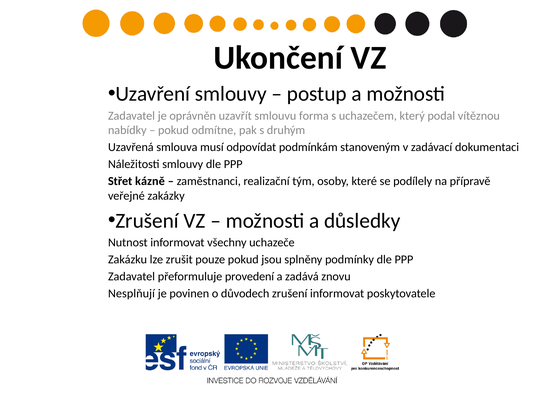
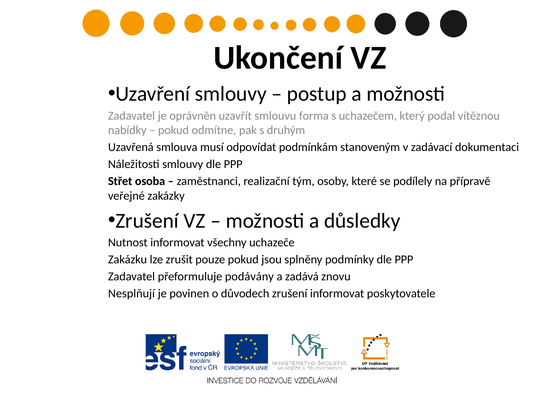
kázně: kázně -> osoba (150, 181)
provedení: provedení -> podávány (249, 277)
